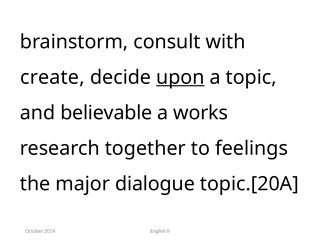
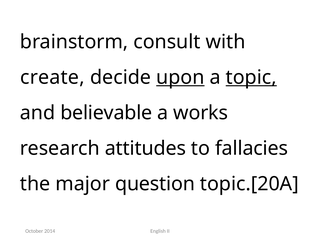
topic underline: none -> present (251, 77)
together: together -> attitudes (145, 148)
feelings: feelings -> fallacies (252, 148)
dialogue: dialogue -> question (155, 184)
